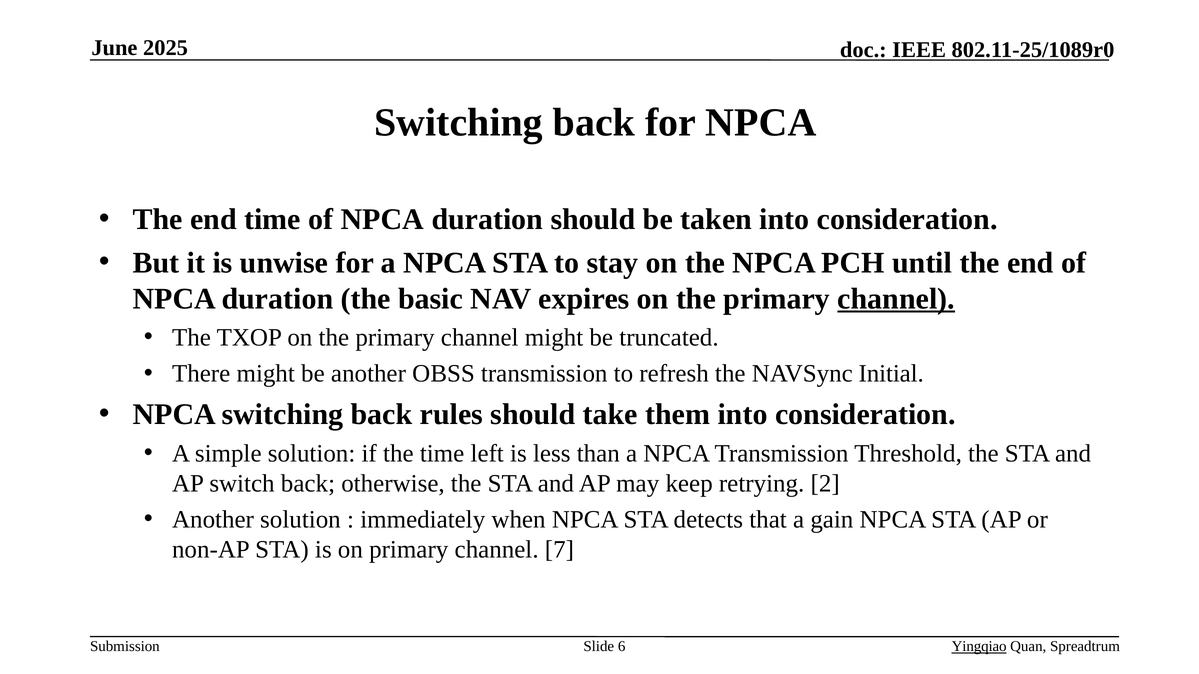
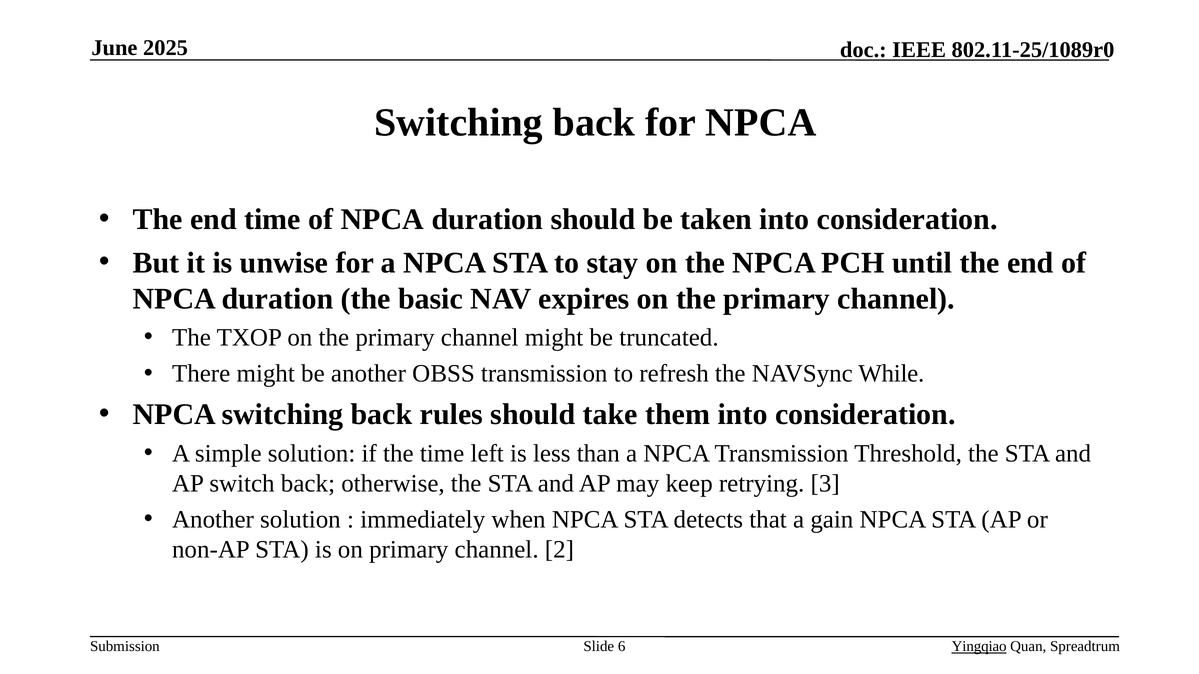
channel underline: present -> none (896, 299)
Initial: Initial -> While (891, 374)
2: 2 -> 3 (825, 484)
7: 7 -> 2 (559, 550)
